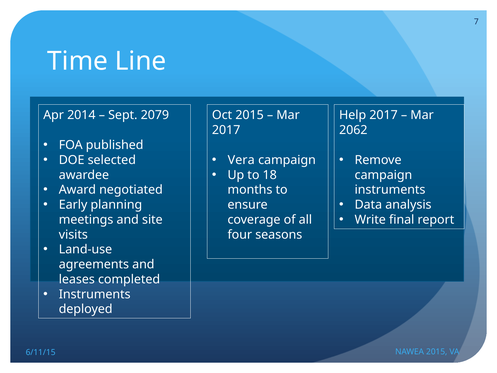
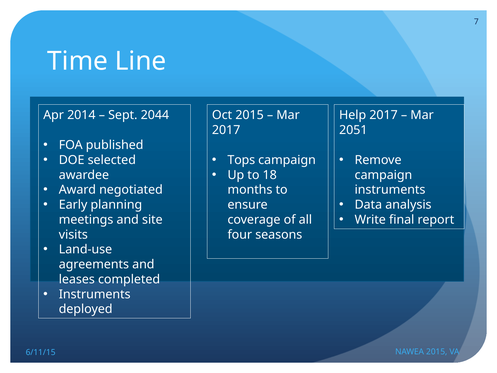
2079: 2079 -> 2044 (155, 115)
2062: 2062 -> 2051 (353, 130)
Vera: Vera -> Tops (241, 160)
